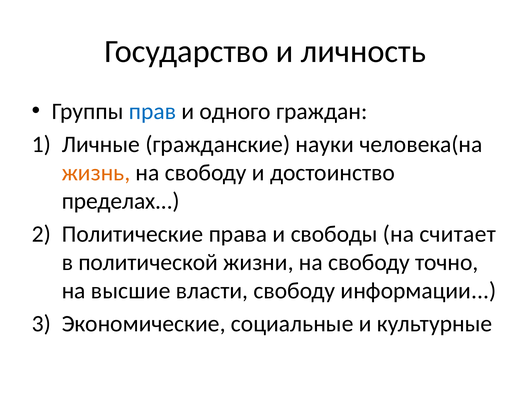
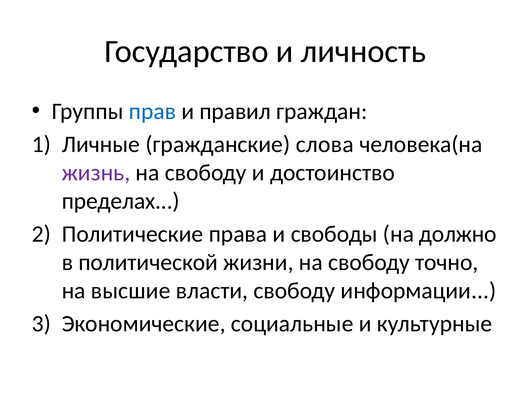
одного: одного -> правил (235, 111)
науки: науки -> слова (325, 144)
жизнь colour: orange -> purple (96, 173)
считает: считает -> должно (458, 234)
